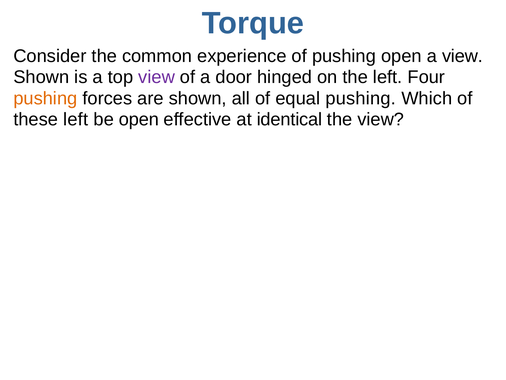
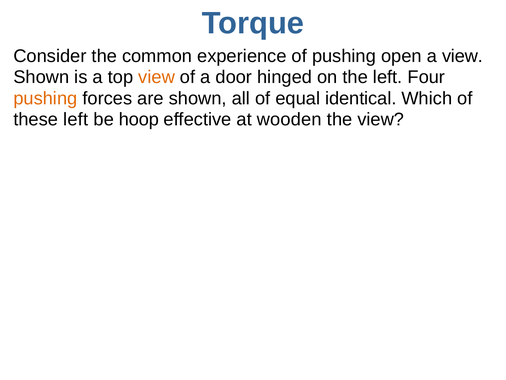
view colour: purple -> orange (157, 77)
equal pushing: pushing -> identical (361, 98)
be open: open -> hoop (139, 119)
identical: identical -> wooden (289, 119)
